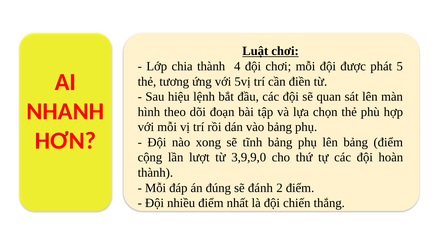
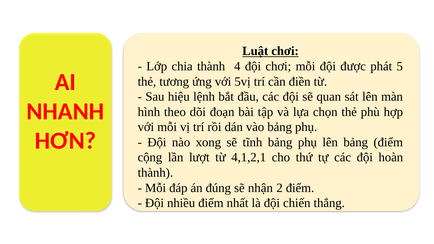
3,9,9,0: 3,9,9,0 -> 4,1,2,1 (249, 158)
đánh: đánh -> nhận (260, 188)
